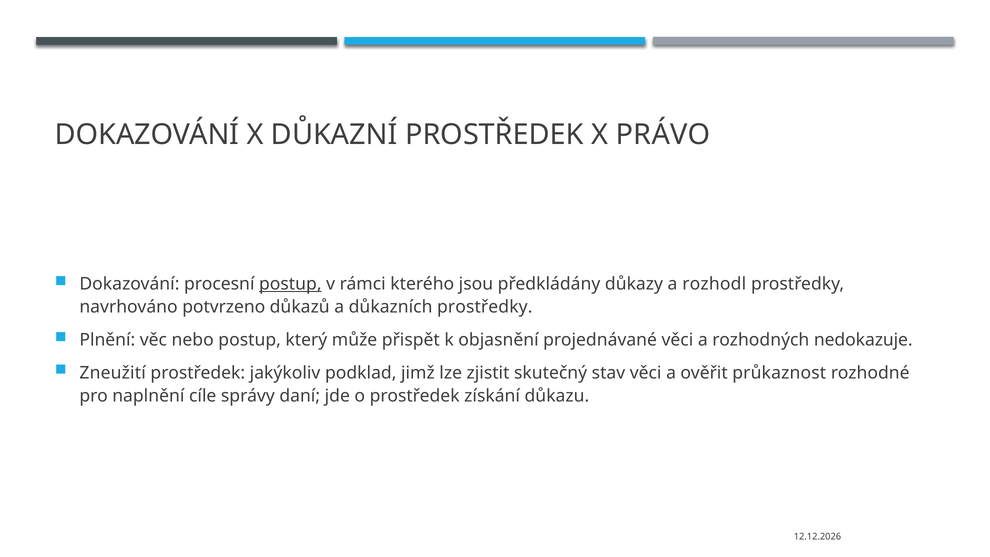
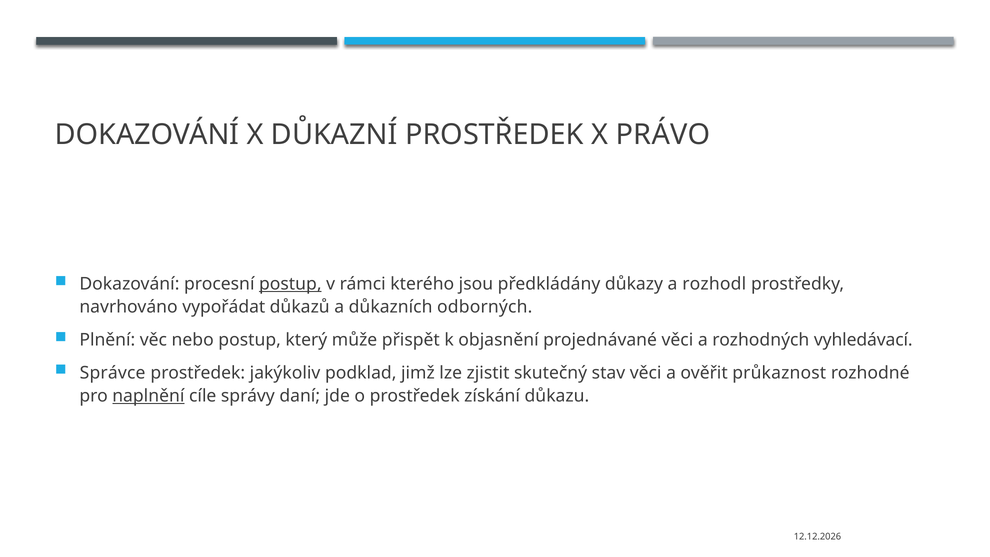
potvrzeno: potvrzeno -> vypořádat (224, 307)
důkazních prostředky: prostředky -> odborných (485, 307)
nedokazuje: nedokazuje -> vyhledávací (863, 340)
Zneužití: Zneužití -> Správce (113, 373)
naplnění underline: none -> present (148, 396)
